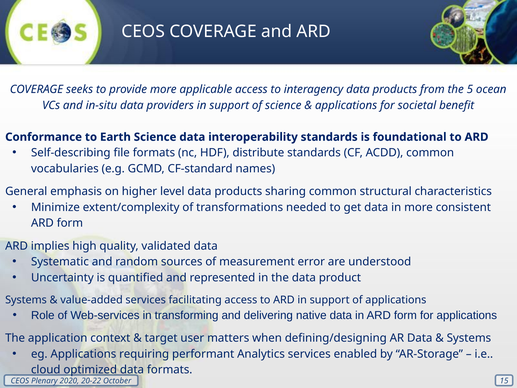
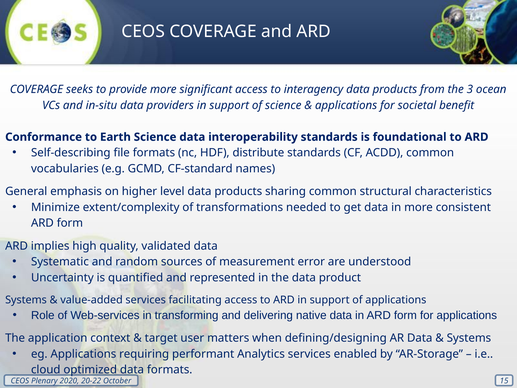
applicable: applicable -> significant (206, 89)
5: 5 -> 3 (470, 89)
